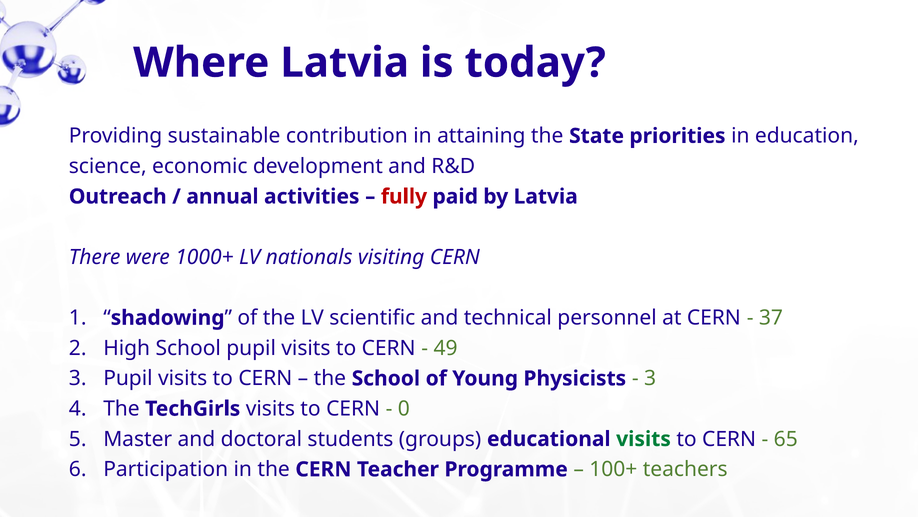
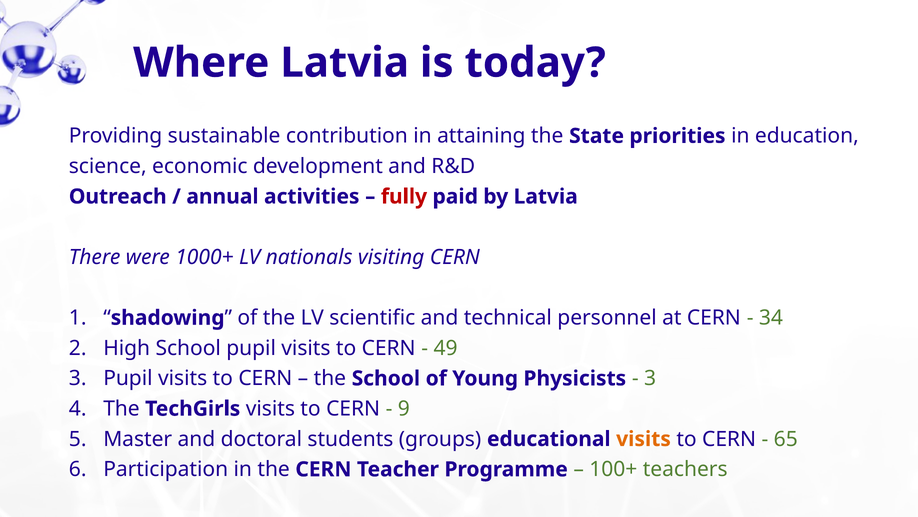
37: 37 -> 34 (771, 317)
0: 0 -> 9 (404, 408)
visits colour: green -> orange (644, 439)
